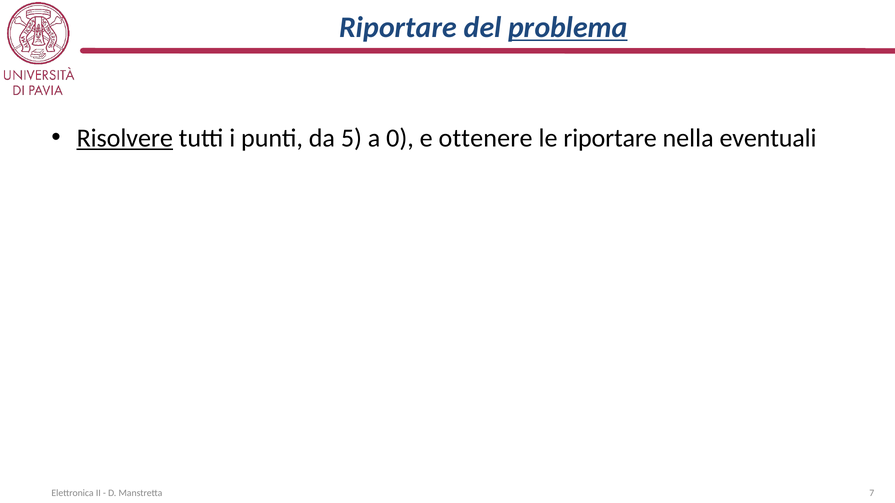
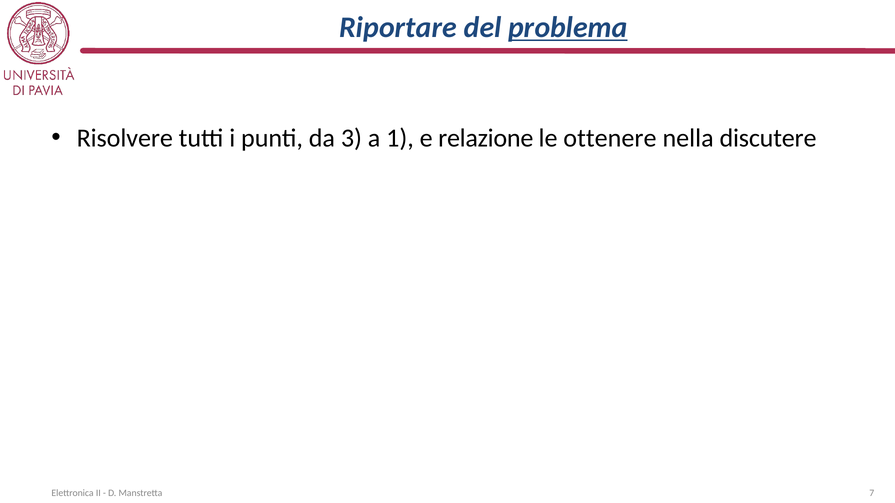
Risolvere underline: present -> none (125, 138)
5: 5 -> 3 (351, 138)
0: 0 -> 1 (400, 138)
ottenere: ottenere -> relazione (486, 138)
le riportare: riportare -> ottenere (610, 138)
eventuali: eventuali -> discutere (768, 138)
